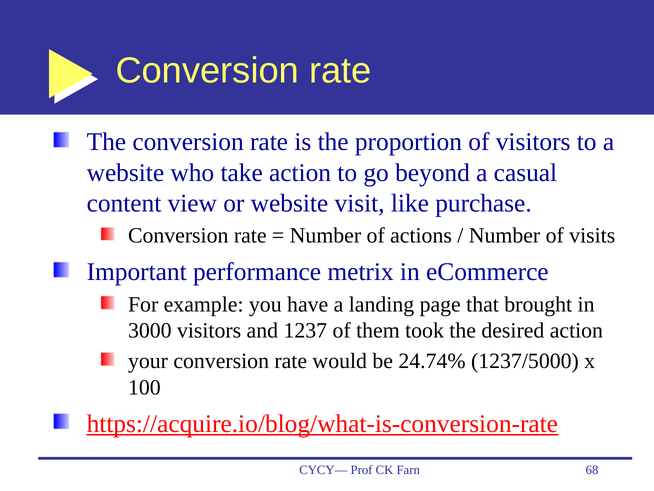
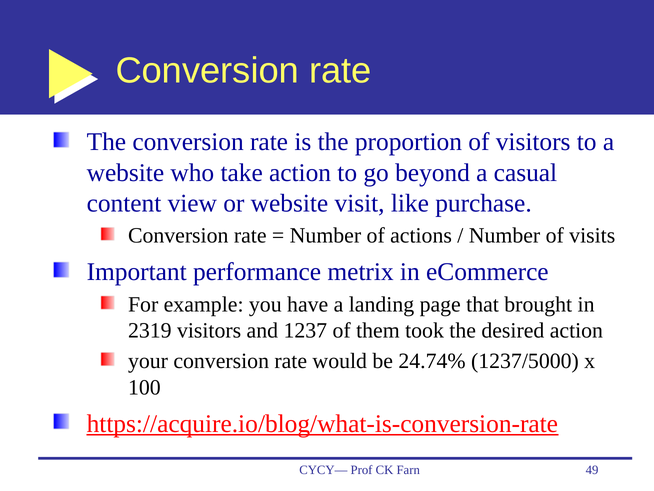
3000: 3000 -> 2319 (150, 330)
68: 68 -> 49 (592, 470)
